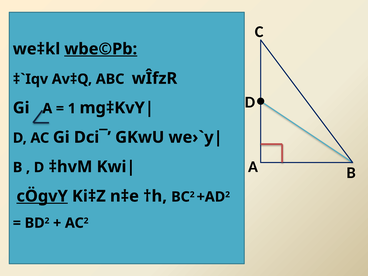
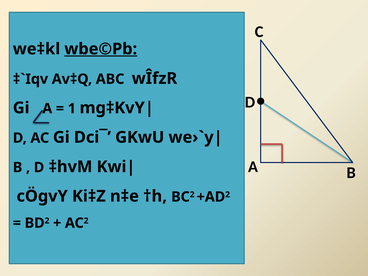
cÖgvY underline: present -> none (42, 196)
